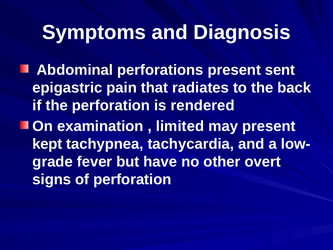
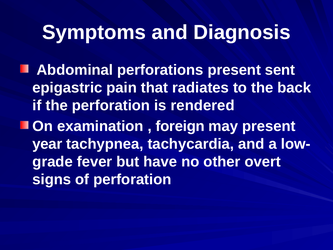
limited: limited -> foreign (180, 126)
kept: kept -> year (47, 144)
